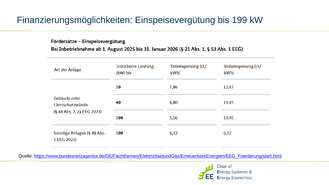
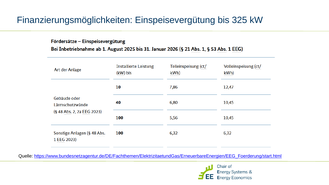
199: 199 -> 325 (240, 20)
